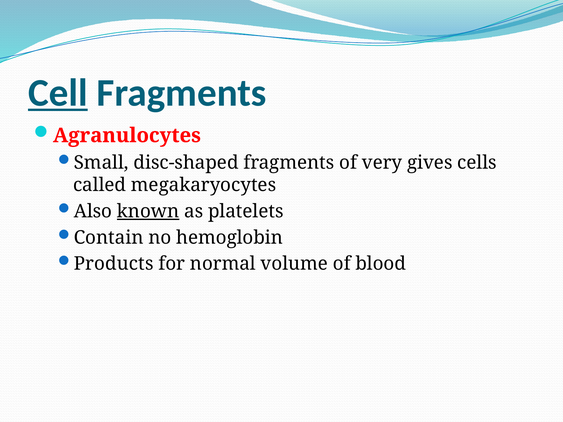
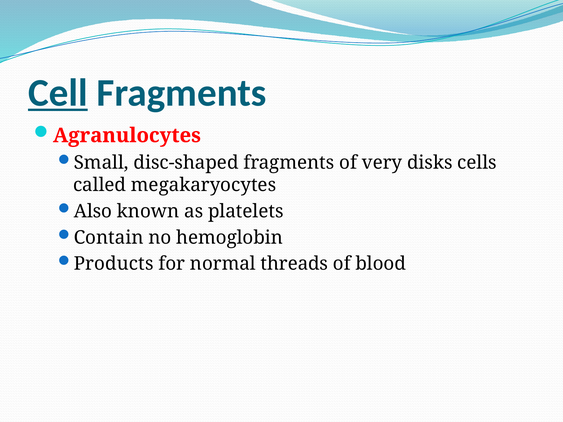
gives: gives -> disks (430, 163)
known underline: present -> none (148, 211)
volume: volume -> threads (294, 264)
